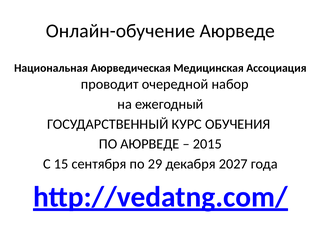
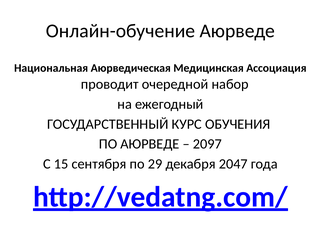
2015: 2015 -> 2097 (207, 144)
2027: 2027 -> 2047 (233, 164)
